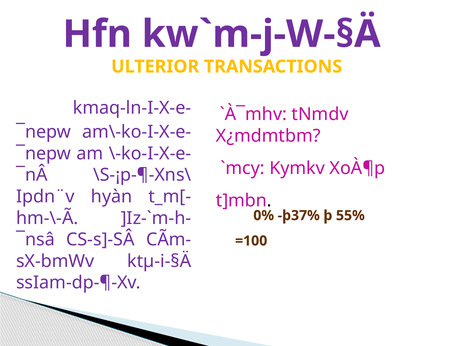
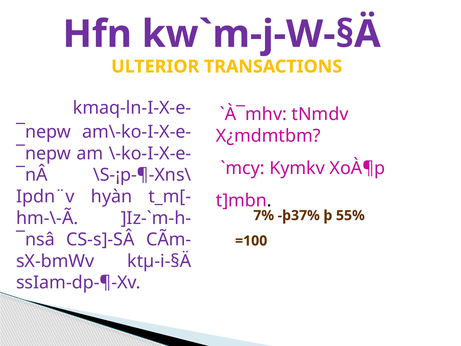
0%: 0% -> 7% (264, 215)
